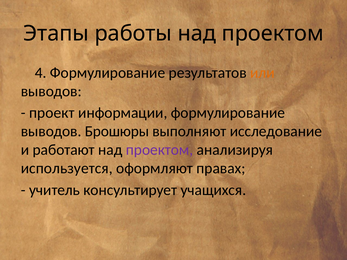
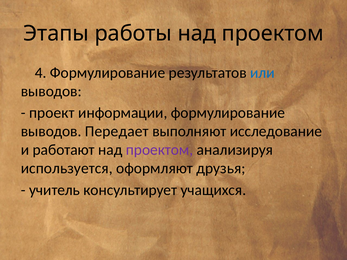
или colour: orange -> blue (262, 73)
Брошюры: Брошюры -> Передает (117, 131)
правах: правах -> друзья (221, 169)
